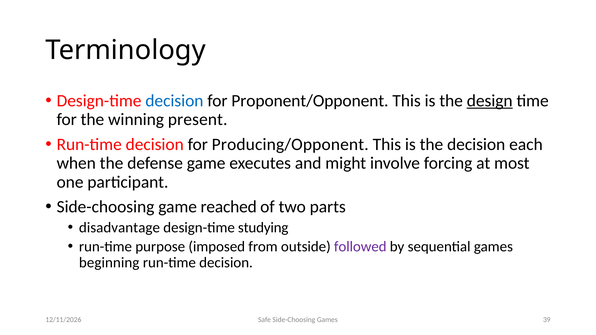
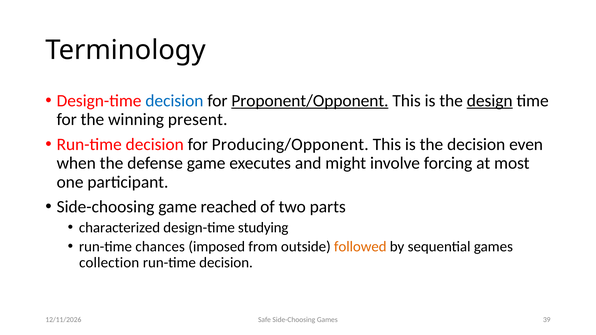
Proponent/Opponent underline: none -> present (310, 101)
each: each -> even (526, 145)
disadvantage: disadvantage -> characterized (120, 228)
purpose: purpose -> chances (160, 247)
followed colour: purple -> orange (360, 247)
beginning: beginning -> collection (109, 263)
